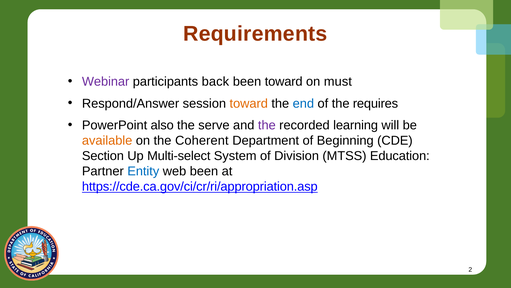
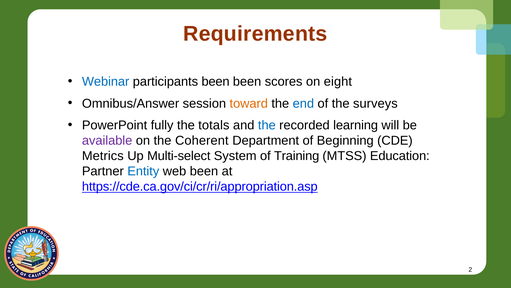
Webinar colour: purple -> blue (106, 82)
participants back: back -> been (216, 82)
been toward: toward -> scores (284, 82)
must: must -> eight (338, 82)
Respond/Answer: Respond/Answer -> Omnibus/Answer (131, 103)
requires: requires -> surveys (375, 103)
also: also -> fully (162, 125)
serve: serve -> totals (214, 125)
the colour: purple -> blue (267, 125)
available colour: orange -> purple (107, 140)
Section: Section -> Metrics (103, 156)
Division: Division -> Training (297, 156)
